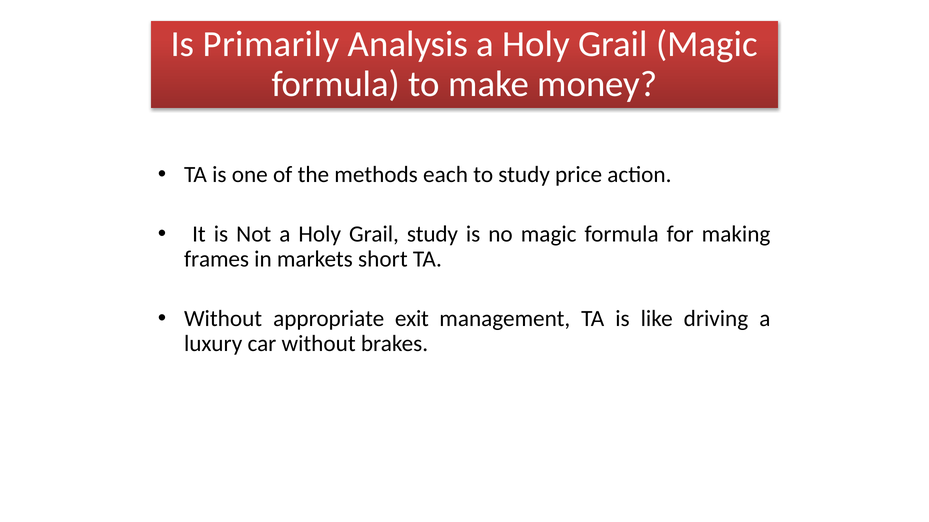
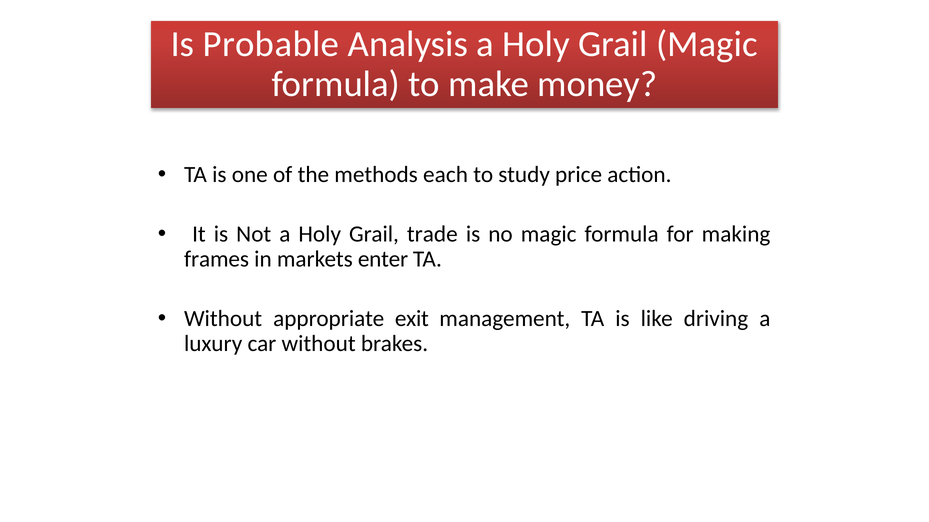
Primarily: Primarily -> Probable (271, 44)
Grail study: study -> trade (432, 234)
short: short -> enter (383, 259)
